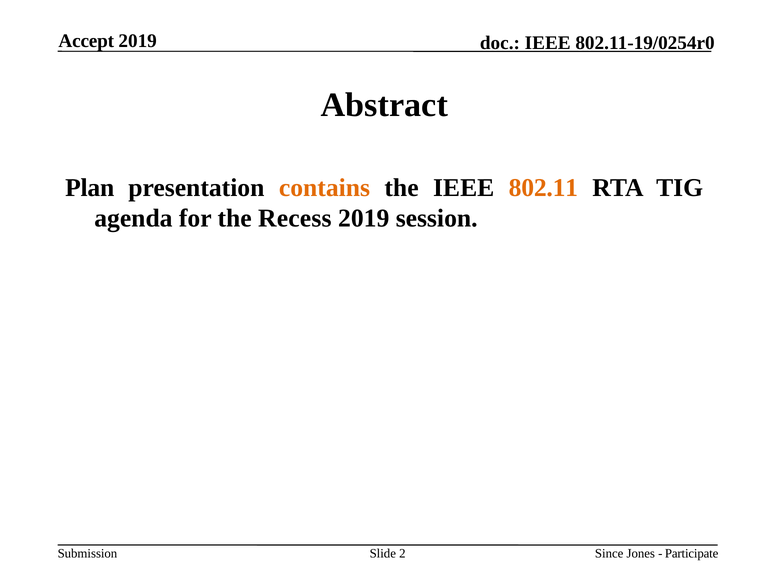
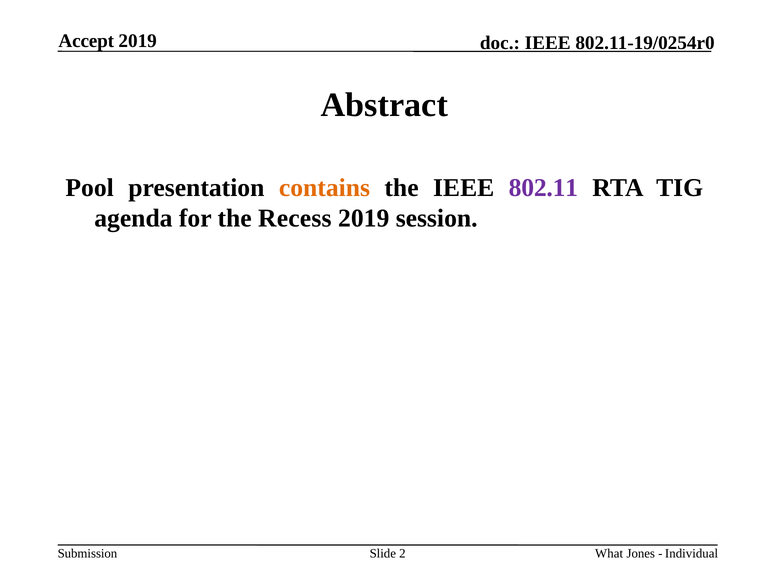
Plan: Plan -> Pool (90, 188)
802.11 colour: orange -> purple (543, 188)
Since: Since -> What (609, 553)
Participate: Participate -> Individual (692, 553)
